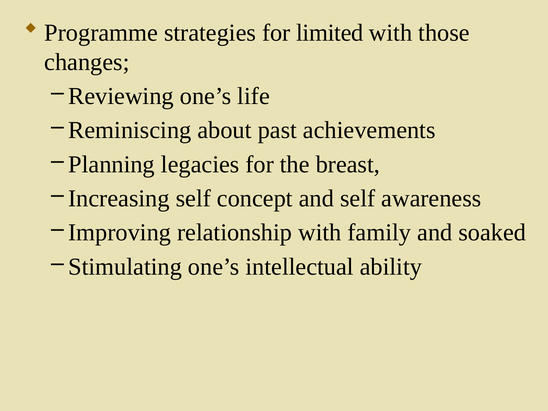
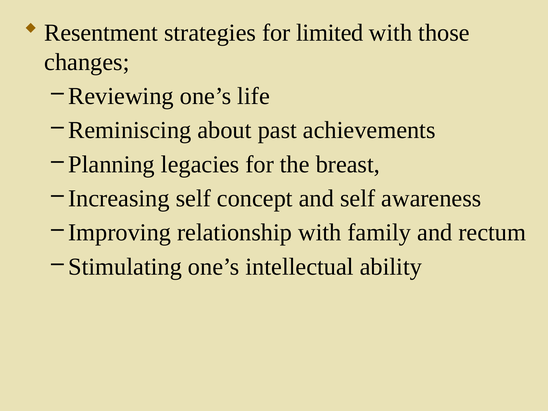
Programme: Programme -> Resentment (101, 33)
soaked: soaked -> rectum (492, 233)
